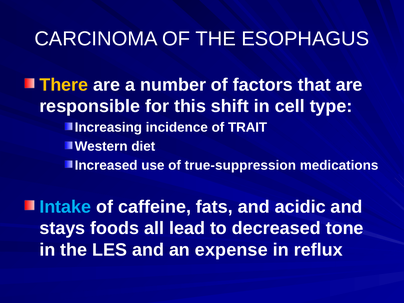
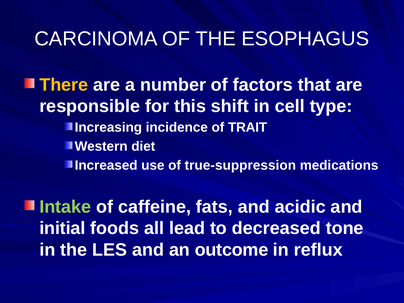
Intake colour: light blue -> light green (65, 207)
stays: stays -> initial (62, 228)
expense: expense -> outcome (232, 250)
